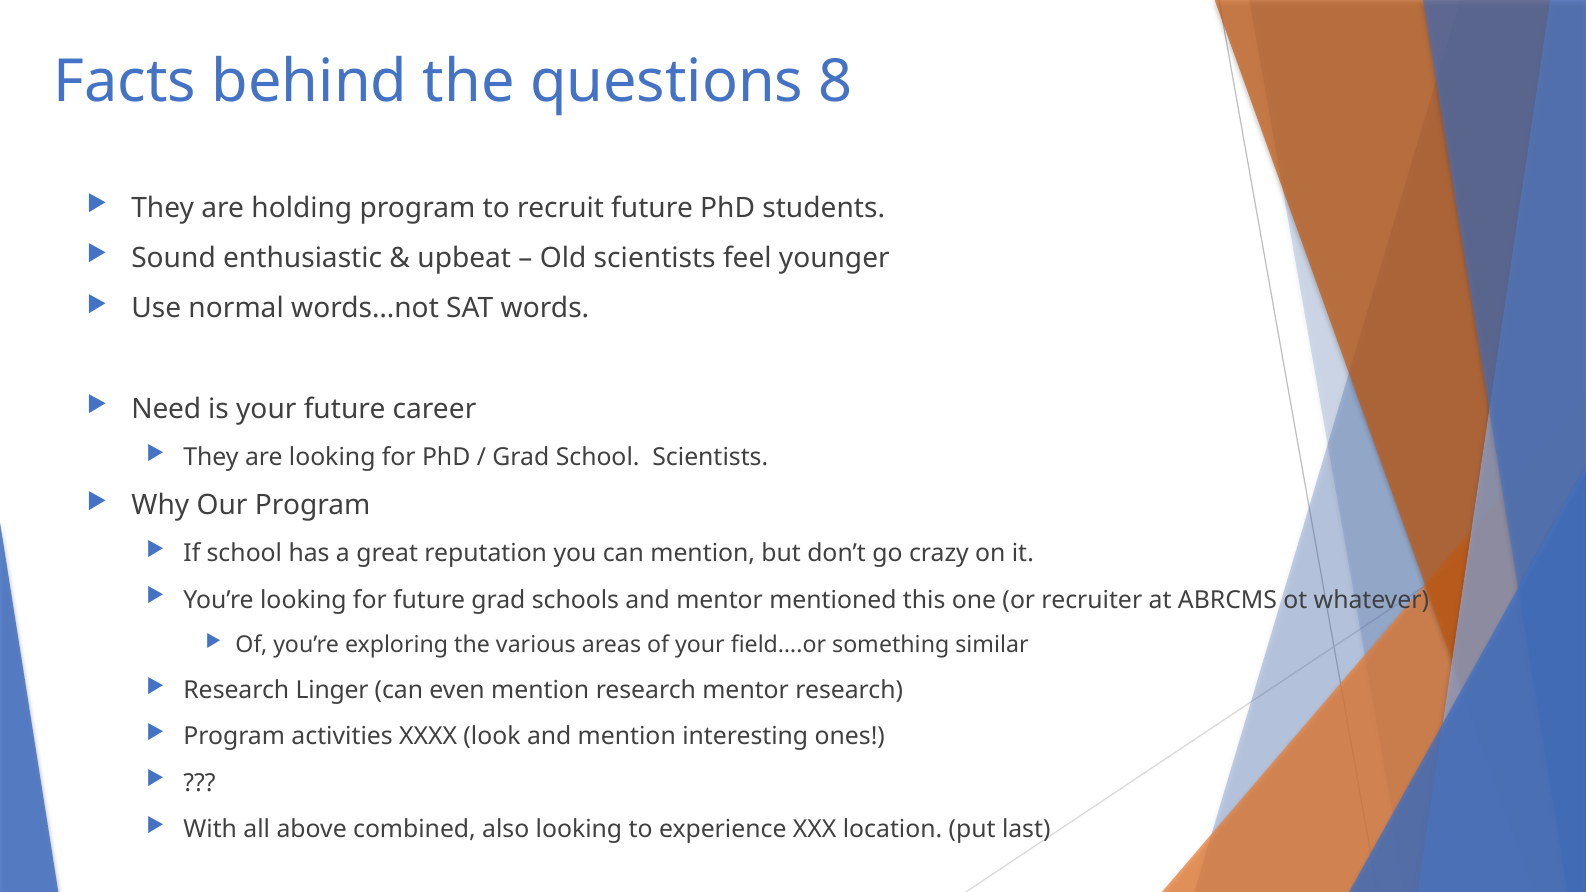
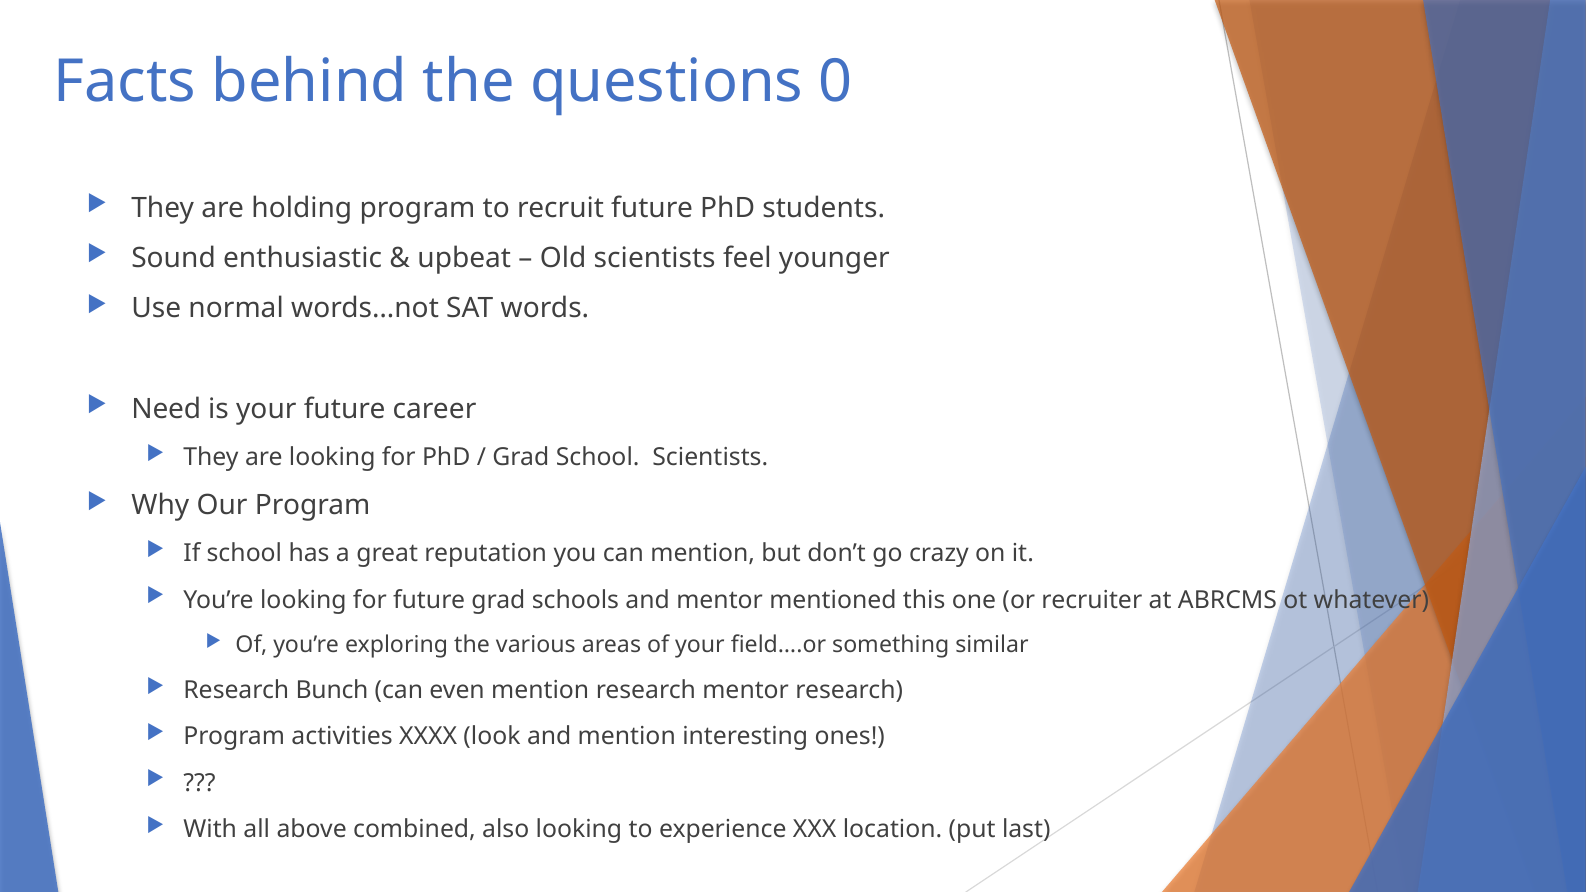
8: 8 -> 0 (836, 82)
Linger: Linger -> Bunch (332, 691)
